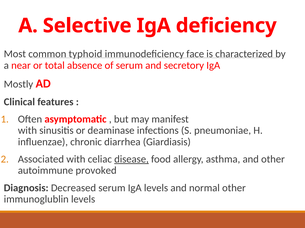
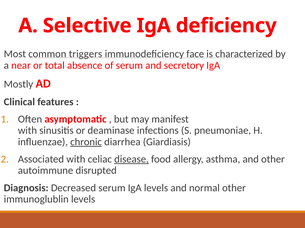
typhoid: typhoid -> triggers (85, 54)
chronic underline: none -> present (86, 142)
provoked: provoked -> disrupted (96, 171)
